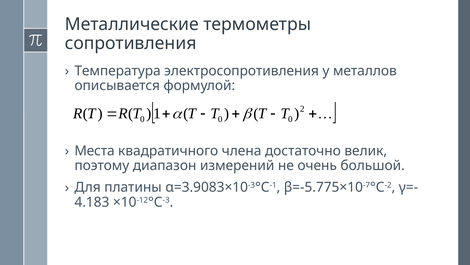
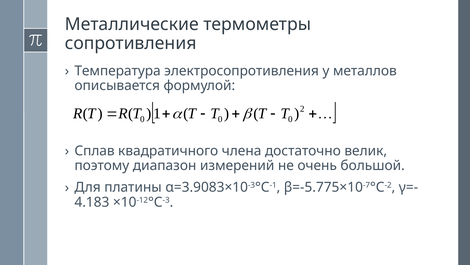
Места: Места -> Сплав (95, 151)
